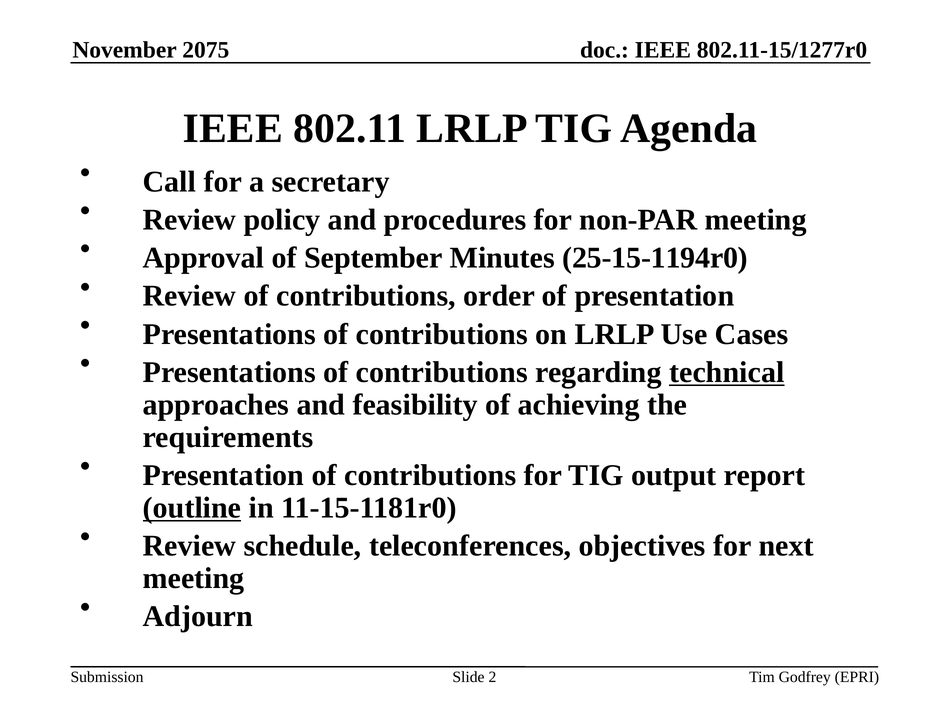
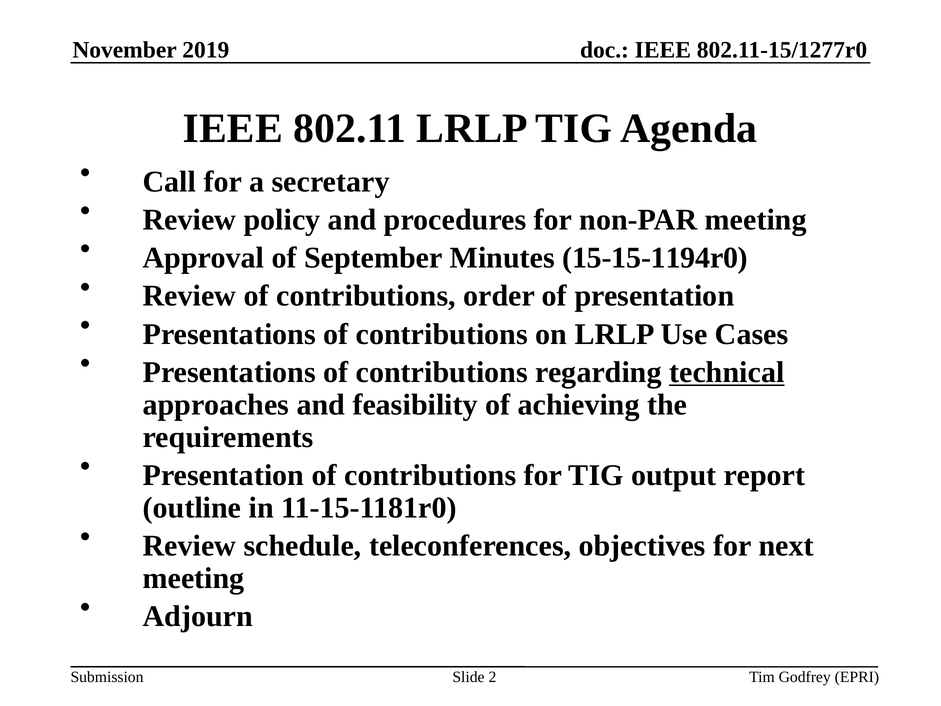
2075: 2075 -> 2019 (206, 50)
25-15-1194r0: 25-15-1194r0 -> 15-15-1194r0 (655, 258)
outline underline: present -> none (192, 508)
